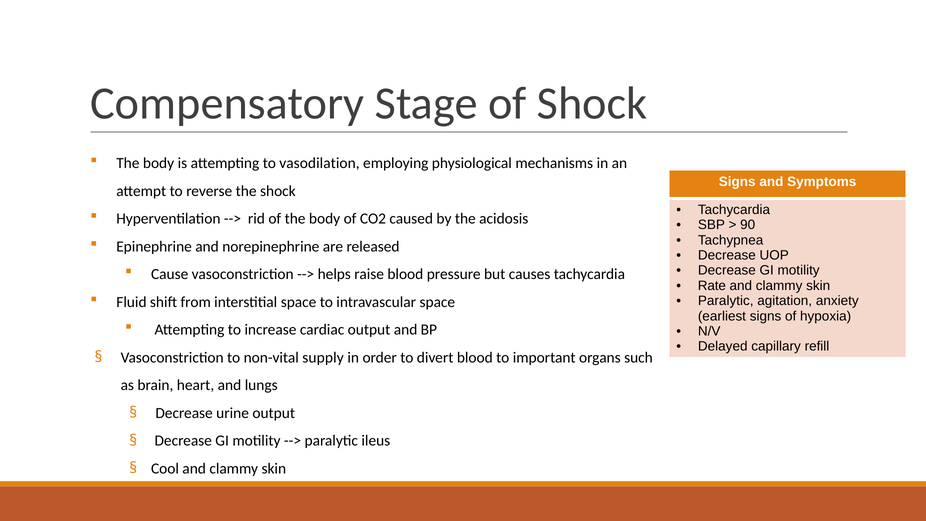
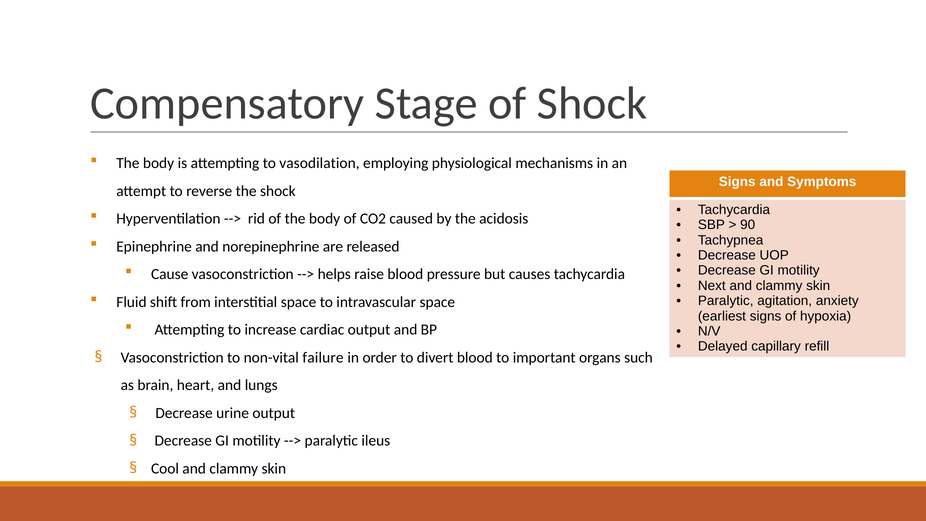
Rate: Rate -> Next (712, 286)
supply: supply -> failure (323, 357)
